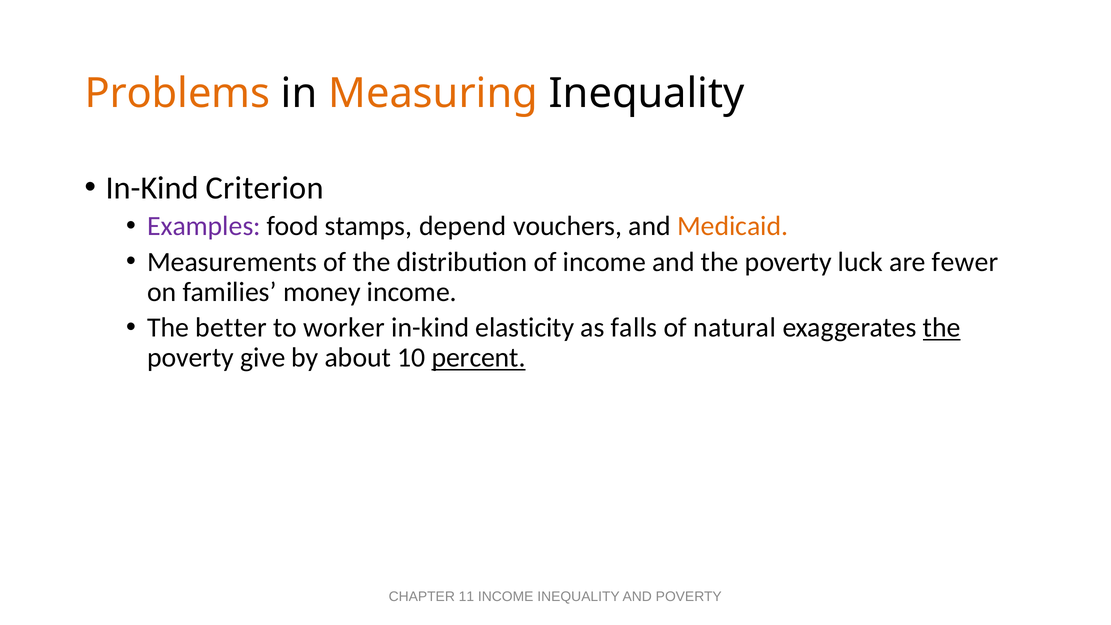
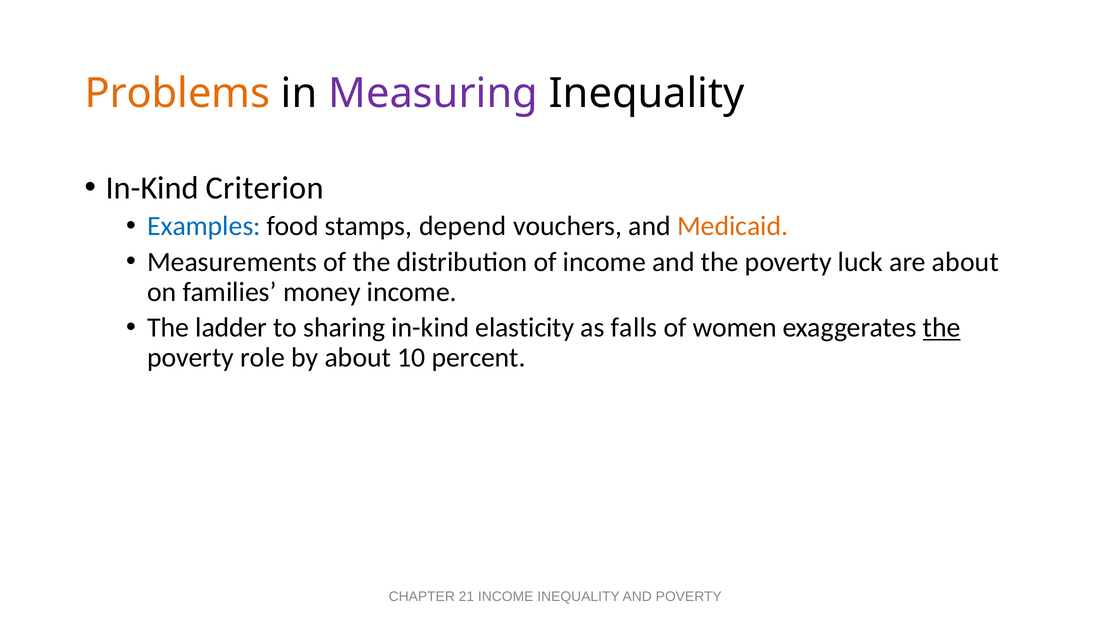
Measuring colour: orange -> purple (433, 93)
Examples colour: purple -> blue (204, 226)
are fewer: fewer -> about (965, 262)
better: better -> ladder (231, 328)
worker: worker -> sharing (344, 328)
natural: natural -> women (735, 328)
give: give -> role (263, 358)
percent underline: present -> none (479, 358)
11: 11 -> 21 (466, 597)
